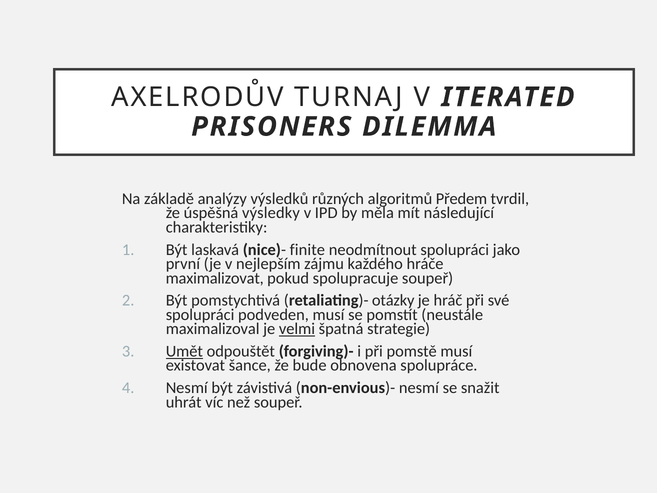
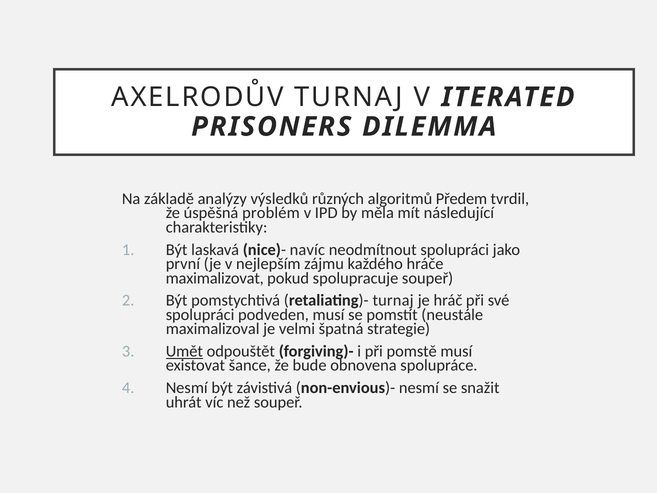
výsledky: výsledky -> problém (271, 213)
finite: finite -> navíc (307, 250)
retaliating)- otázky: otázky -> turnaj (393, 300)
velmi underline: present -> none (297, 329)
